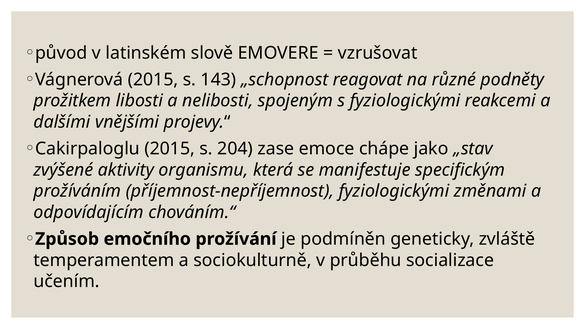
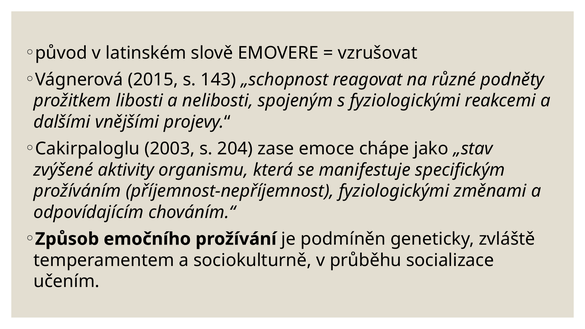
Cakirpaloglu 2015: 2015 -> 2003 (170, 149)
